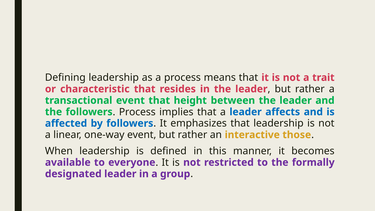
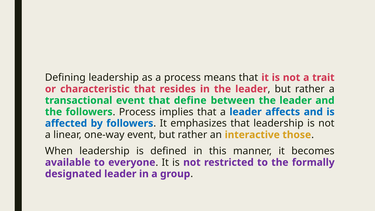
height: height -> define (190, 100)
